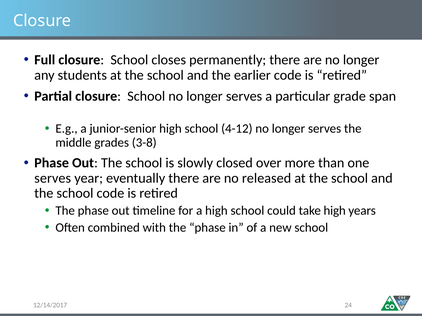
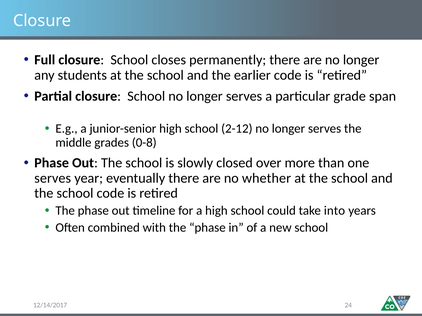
4-12: 4-12 -> 2-12 (237, 129)
3-8: 3-8 -> 0-8 (144, 143)
released: released -> whether (267, 178)
take high: high -> into (335, 211)
